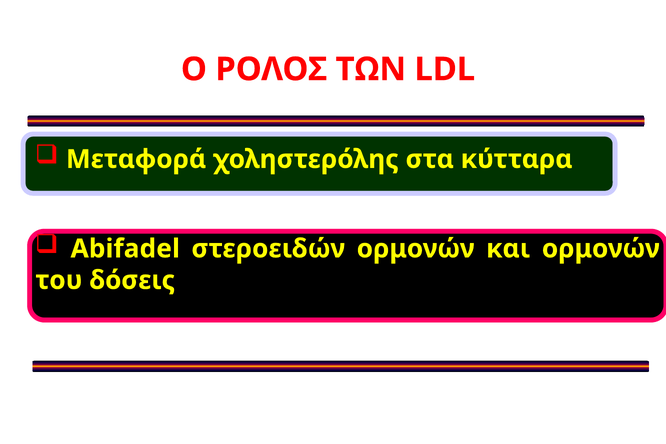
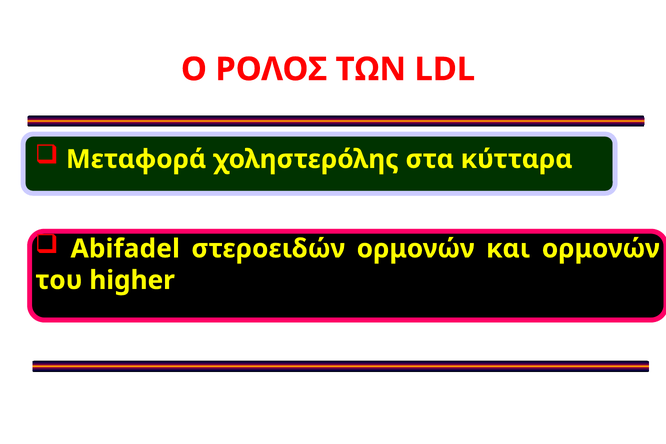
δόσεις: δόσεις -> higher (132, 280)
